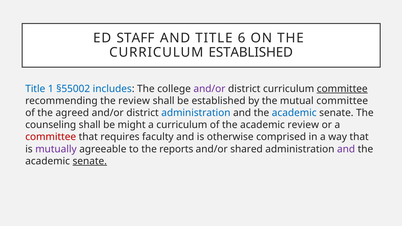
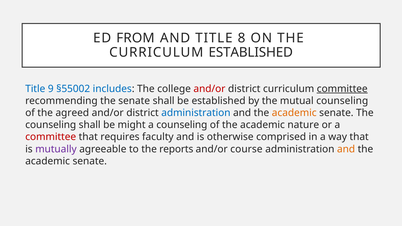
STAFF: STAFF -> FROM (135, 38)
6: 6 -> 8 (242, 38)
1: 1 -> 9 (51, 89)
and/or colour: purple -> red (209, 89)
the review: review -> senate (134, 101)
mutual committee: committee -> counseling (342, 101)
academic colour: blue -> orange (294, 113)
a curriculum: curriculum -> counseling (182, 125)
academic review: review -> nature (303, 125)
shared: shared -> course (246, 149)
and colour: purple -> orange (346, 149)
senate underline: present -> none (90, 161)
